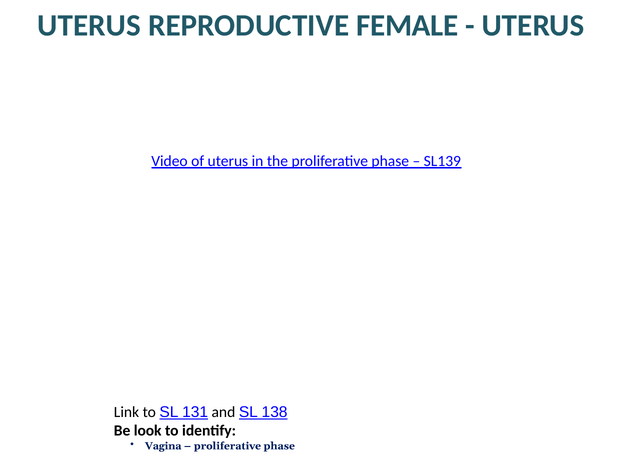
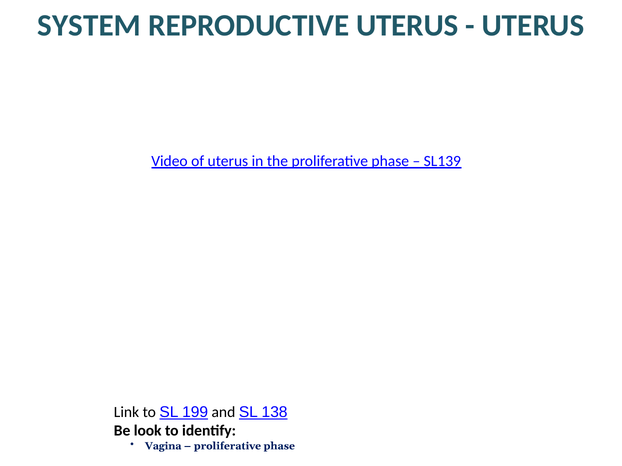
UTERUS: UTERUS -> SYSTEM (89, 25)
REPRODUCTIVE FEMALE: FEMALE -> UTERUS (407, 25)
131: 131 -> 199 (195, 413)
